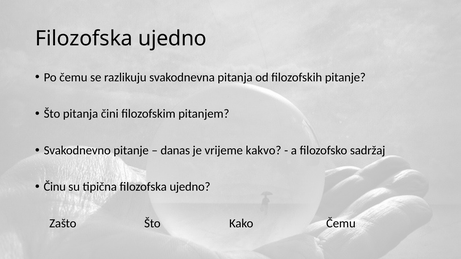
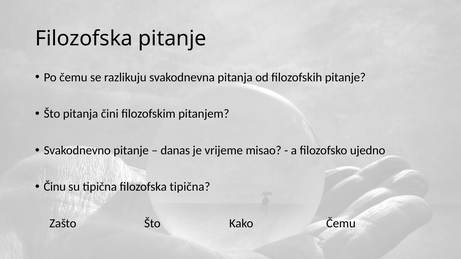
ujedno: ujedno -> pitanje (172, 39)
kakvo: kakvo -> misao (264, 151)
sadržaj: sadržaj -> ujedno (368, 151)
tipična filozofska ujedno: ujedno -> tipična (190, 187)
